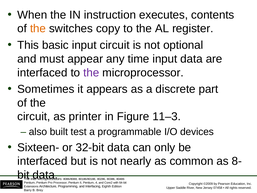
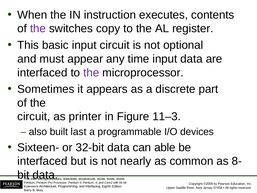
the colour: orange -> purple (38, 29)
test: test -> last (79, 132)
only: only -> able (165, 147)
